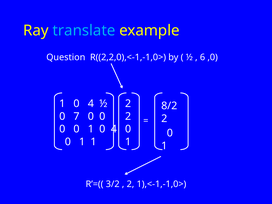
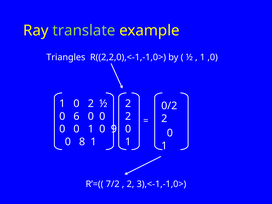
translate colour: light blue -> light green (84, 31)
Question: Question -> Triangles (66, 57)
6: 6 -> 1 (203, 57)
4: 4 -> 2 (91, 104)
8/2: 8/2 -> 0/2 (169, 106)
7: 7 -> 6 (77, 116)
0 1 0 4: 4 -> 9 (114, 129)
1: 1 -> 8 (82, 142)
3/2: 3/2 -> 7/2 (113, 184)
1),<-1,-1,0>: 1),<-1,-1,0> -> 3),<-1,-1,0> (161, 184)
